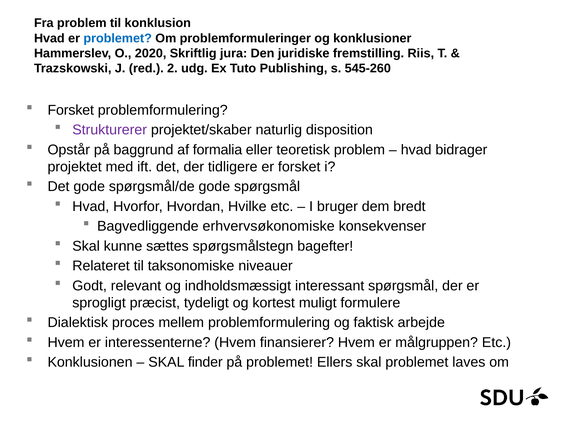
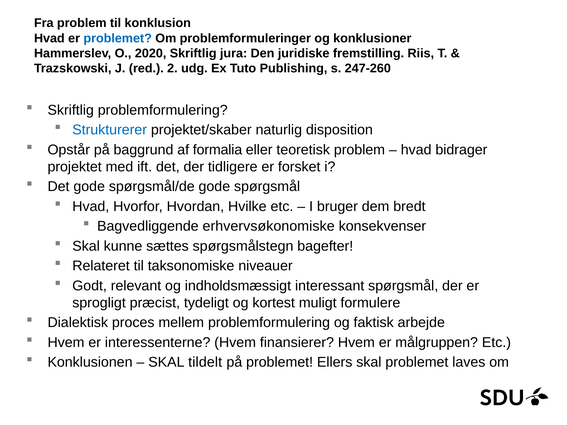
545-260: 545-260 -> 247-260 (368, 68)
Forsket: Forsket -> Skriftlig (71, 110)
Strukturerer colour: purple -> blue (110, 130)
finder: finder -> tildelt (205, 362)
